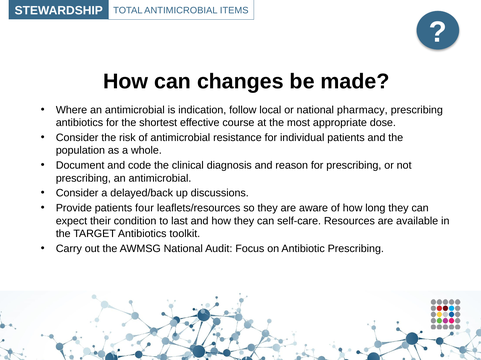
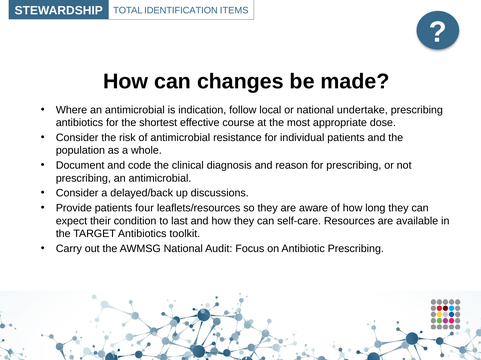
TOTAL ANTIMICROBIAL: ANTIMICROBIAL -> IDENTIFICATION (181, 10)
pharmacy: pharmacy -> undertake (362, 110)
